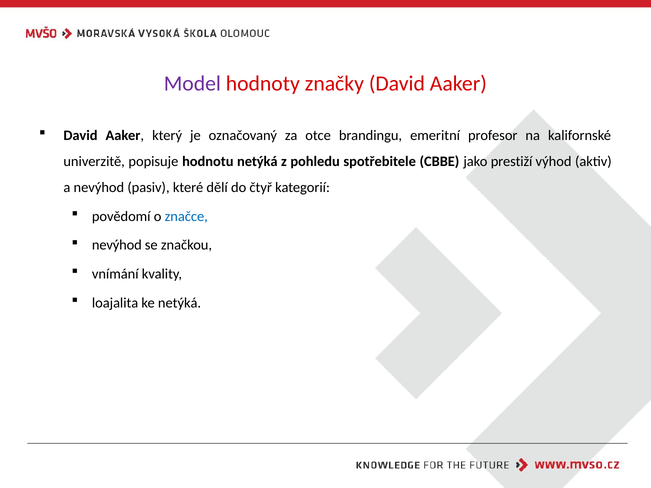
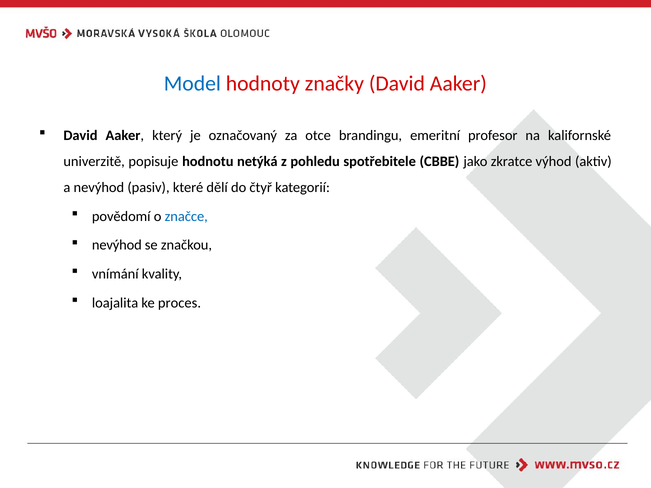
Model colour: purple -> blue (192, 84)
prestiží: prestiží -> zkratce (512, 161)
ke netýká: netýká -> proces (180, 303)
